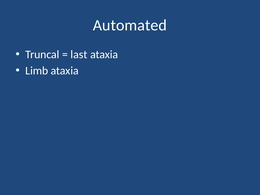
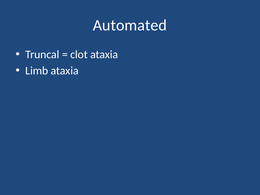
last: last -> clot (79, 55)
